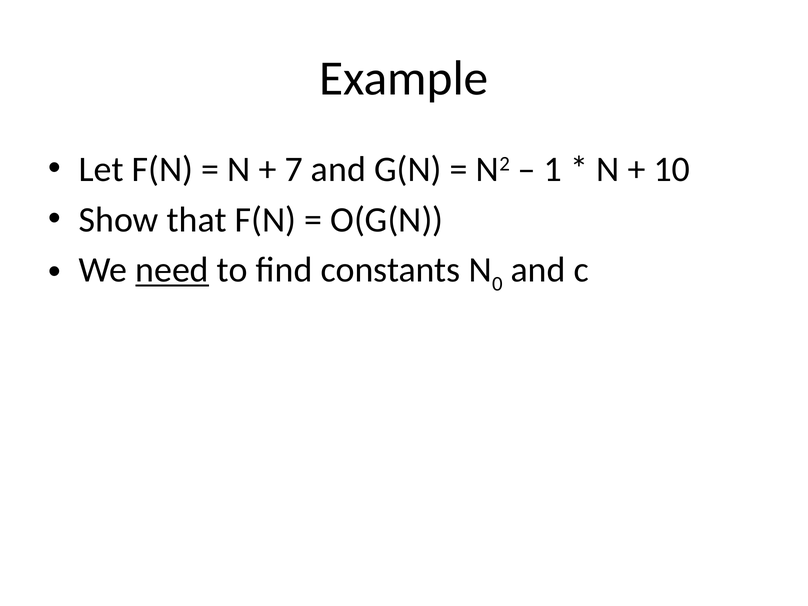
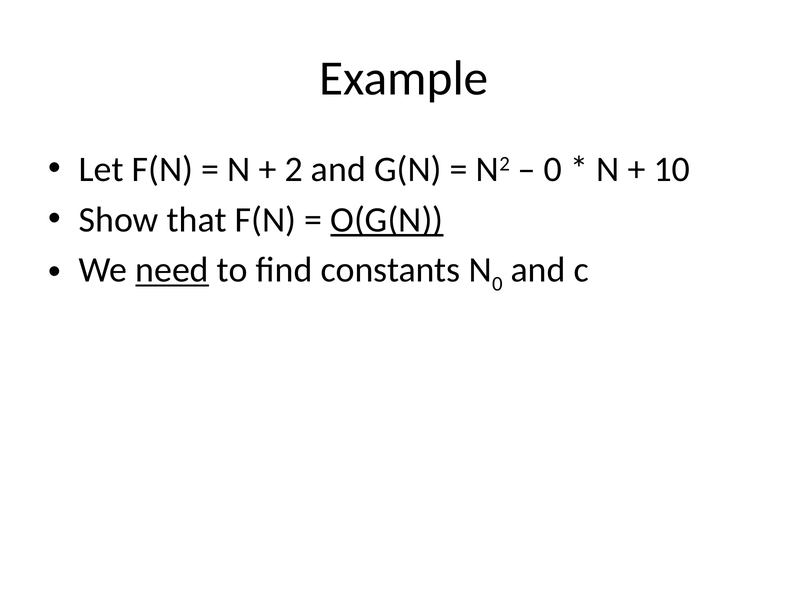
7: 7 -> 2 (294, 170)
1: 1 -> 0 (553, 170)
O(G(N underline: none -> present (387, 220)
